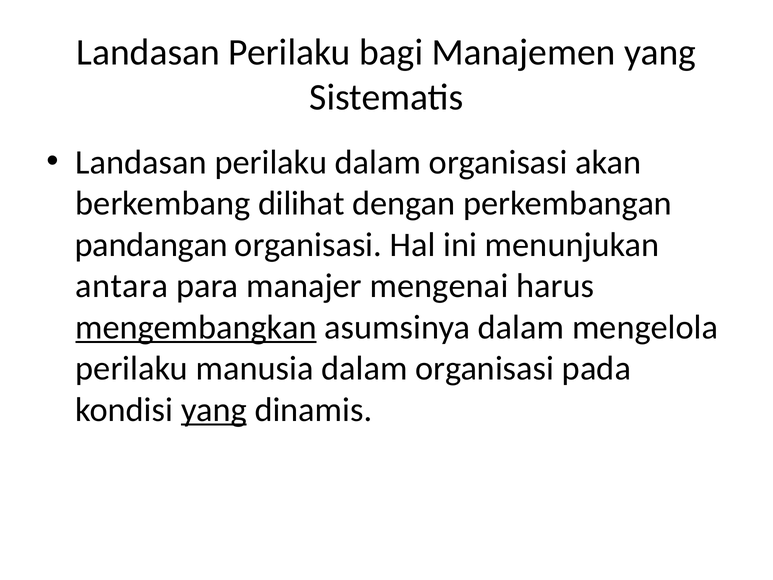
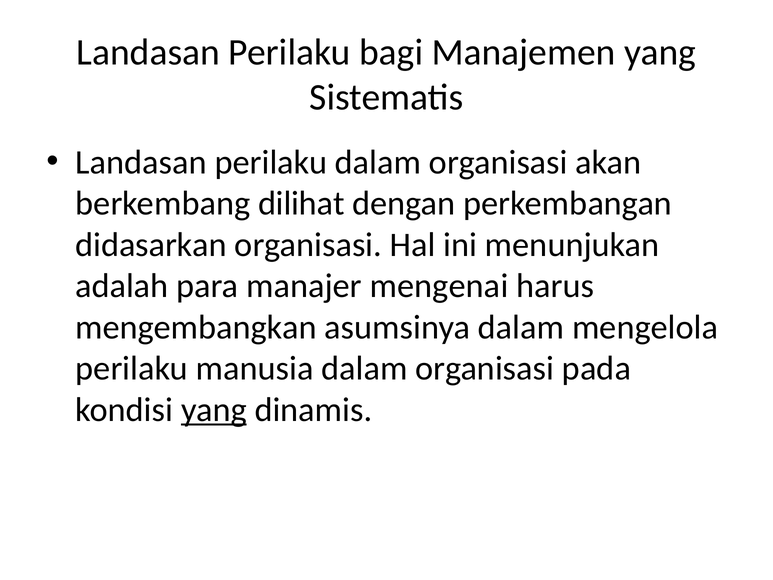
pandangan: pandangan -> didasarkan (151, 245)
antara: antara -> adalah (122, 286)
mengembangkan underline: present -> none (196, 327)
